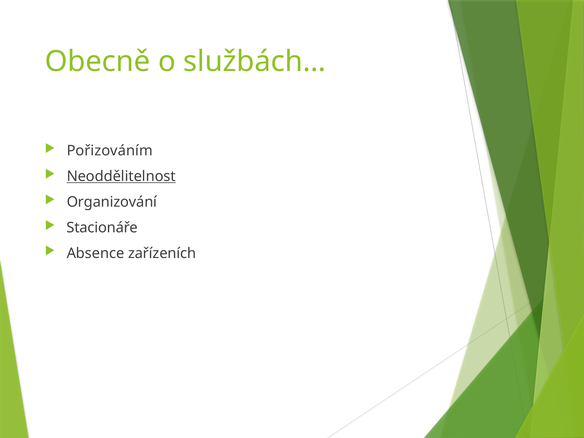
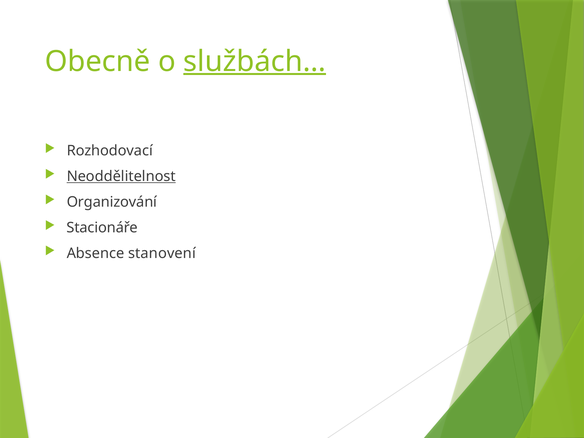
službách… underline: none -> present (255, 61)
Pořizováním: Pořizováním -> Rozhodovací (110, 151)
zařízeních: zařízeních -> stanovení (162, 253)
